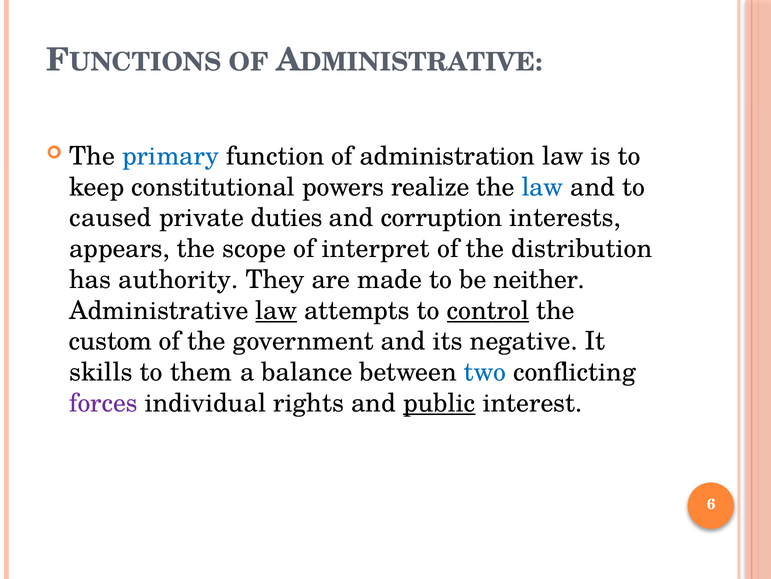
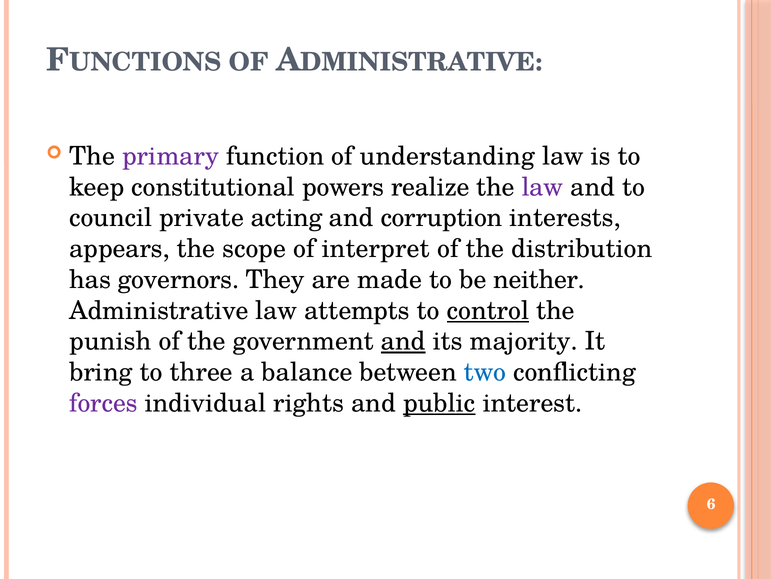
primary colour: blue -> purple (171, 156)
administration: administration -> understanding (447, 156)
law colour: blue -> purple (542, 187)
caused: caused -> council (111, 218)
duties: duties -> acting (287, 218)
authority: authority -> governors (178, 279)
law underline: present -> none (276, 310)
custom: custom -> punish (110, 341)
and underline: none -> present (403, 341)
negative: negative -> majority (524, 341)
skills: skills -> bring (101, 372)
them: them -> three (201, 372)
